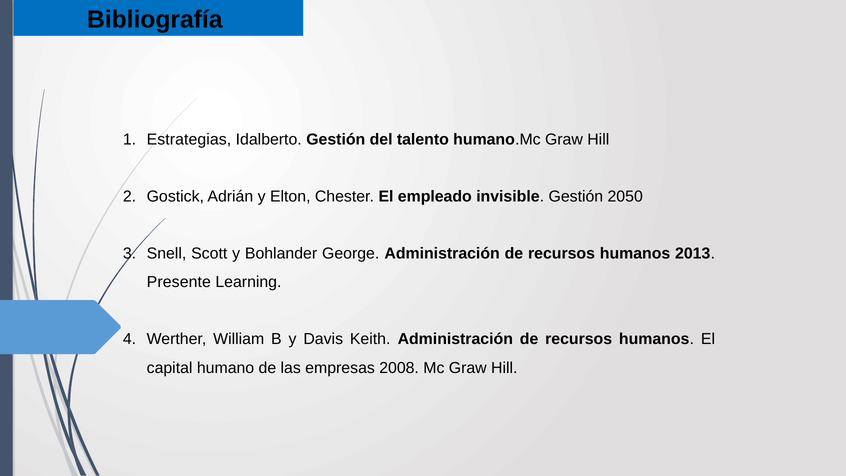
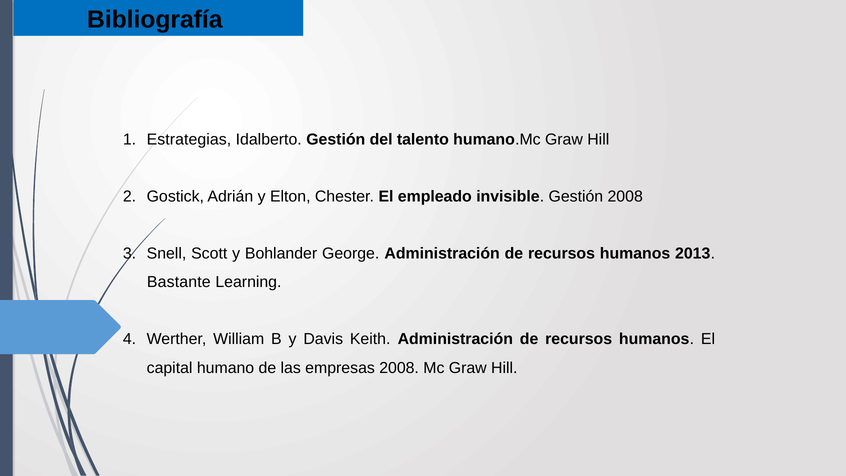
Gestión 2050: 2050 -> 2008 (625, 196)
Presente: Presente -> Bastante (179, 282)
